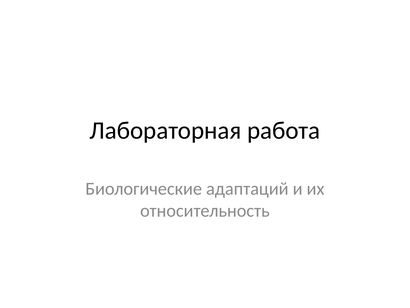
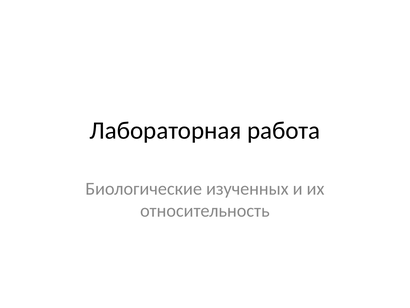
адаптаций: адаптаций -> изученных (247, 189)
